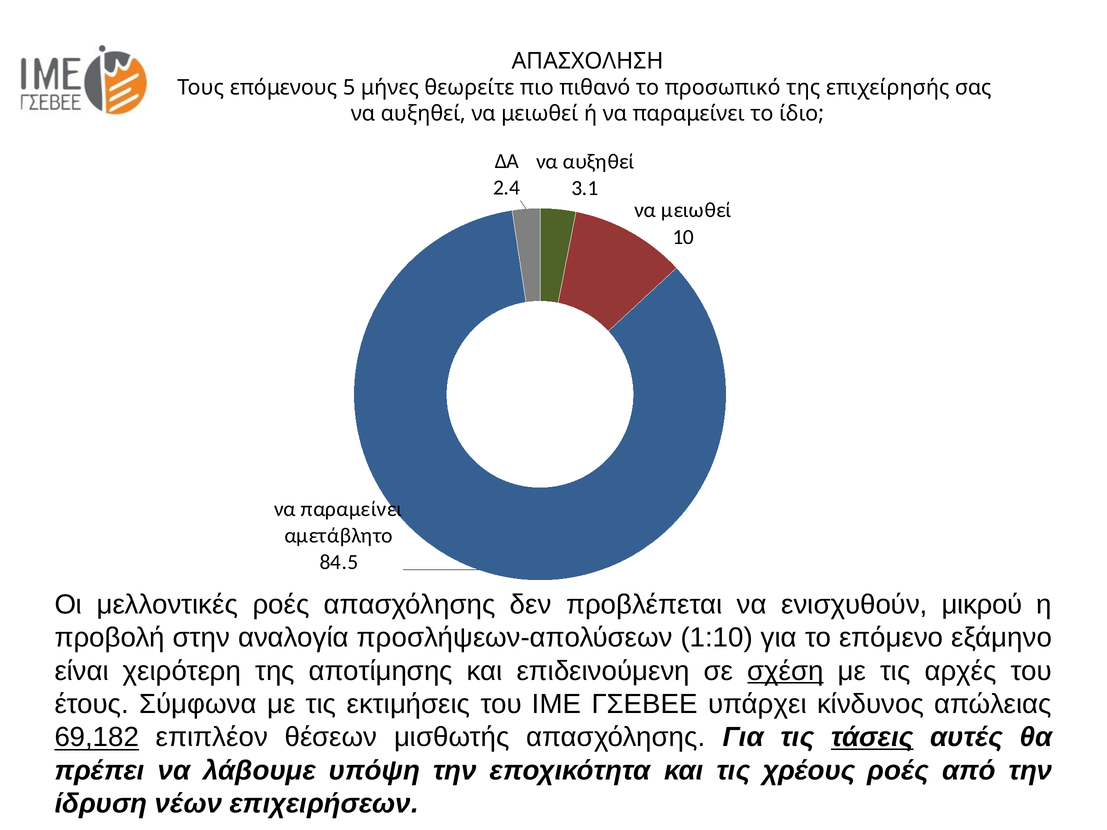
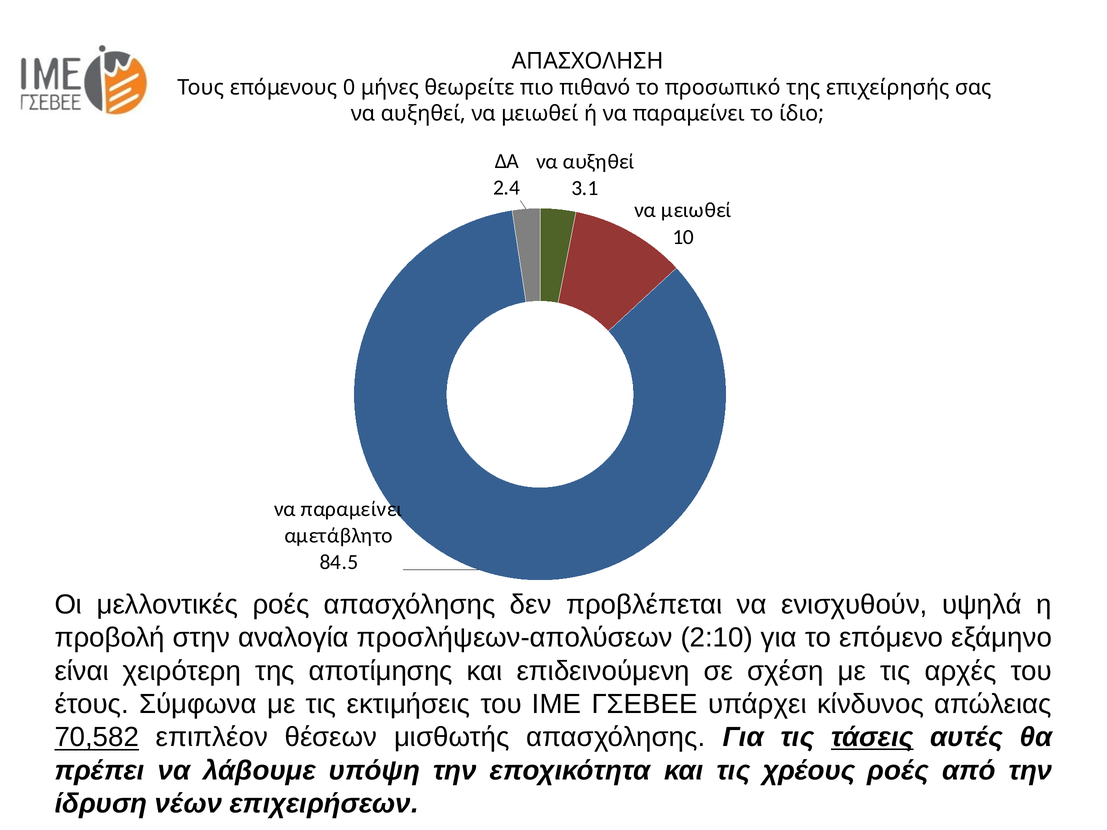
5: 5 -> 0 (349, 88)
μικρού: μικρού -> υψηλά (982, 605)
1:10: 1:10 -> 2:10 (717, 638)
σχέση underline: present -> none (785, 671)
69,182: 69,182 -> 70,582 (97, 738)
